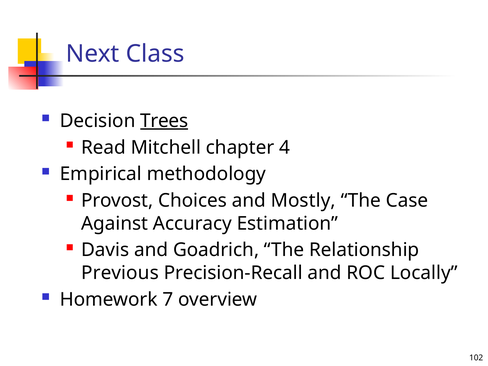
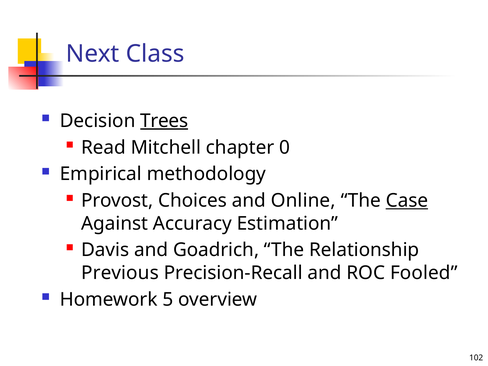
4: 4 -> 0 (285, 147)
Mostly: Mostly -> Online (303, 201)
Case underline: none -> present (407, 201)
Locally: Locally -> Fooled (424, 273)
7: 7 -> 5 (168, 299)
